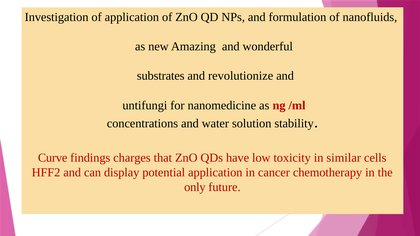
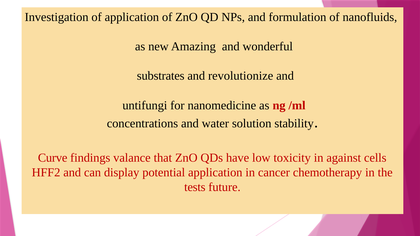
charges: charges -> valance (132, 158)
similar: similar -> against (344, 158)
only: only -> tests (195, 187)
